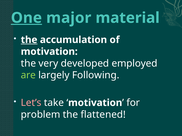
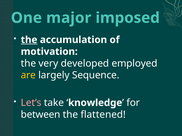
One underline: present -> none (26, 18)
material: material -> imposed (128, 18)
are colour: light green -> yellow (28, 75)
Following: Following -> Sequence (96, 75)
motivation: motivation -> knowledge (95, 103)
problem: problem -> between (41, 115)
